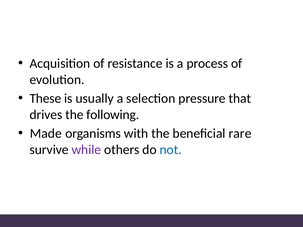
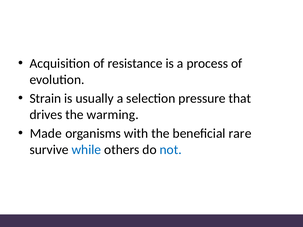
These: These -> Strain (45, 99)
following: following -> warming (113, 115)
while colour: purple -> blue (86, 150)
